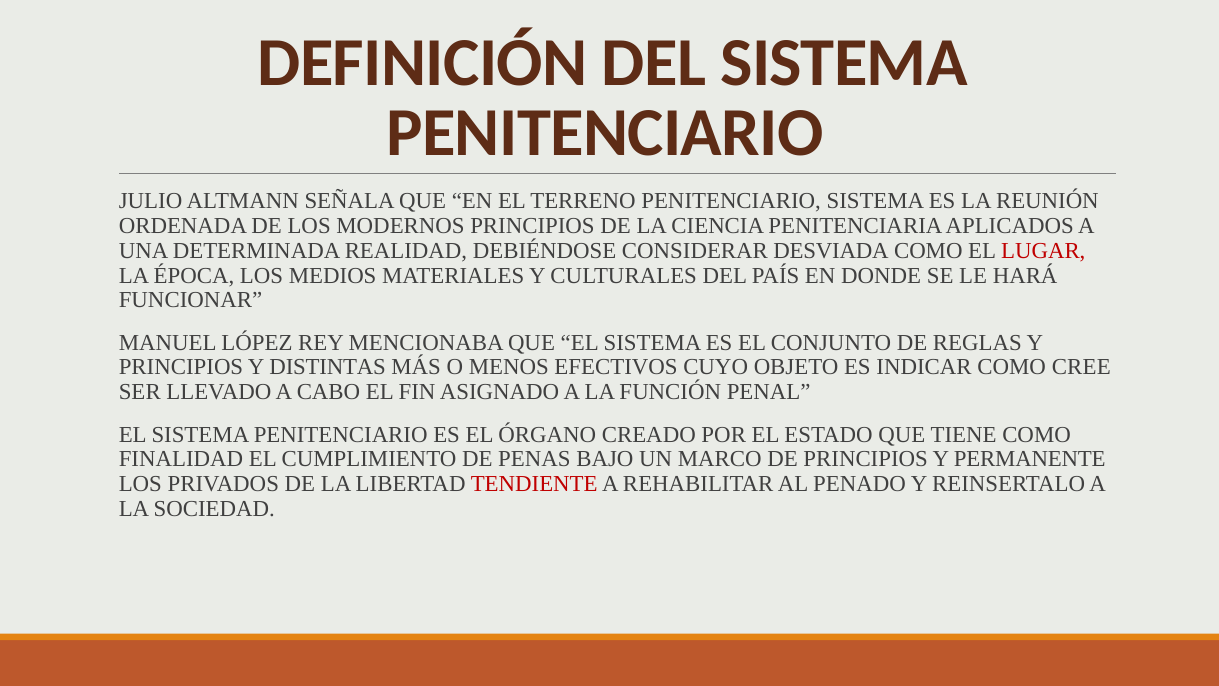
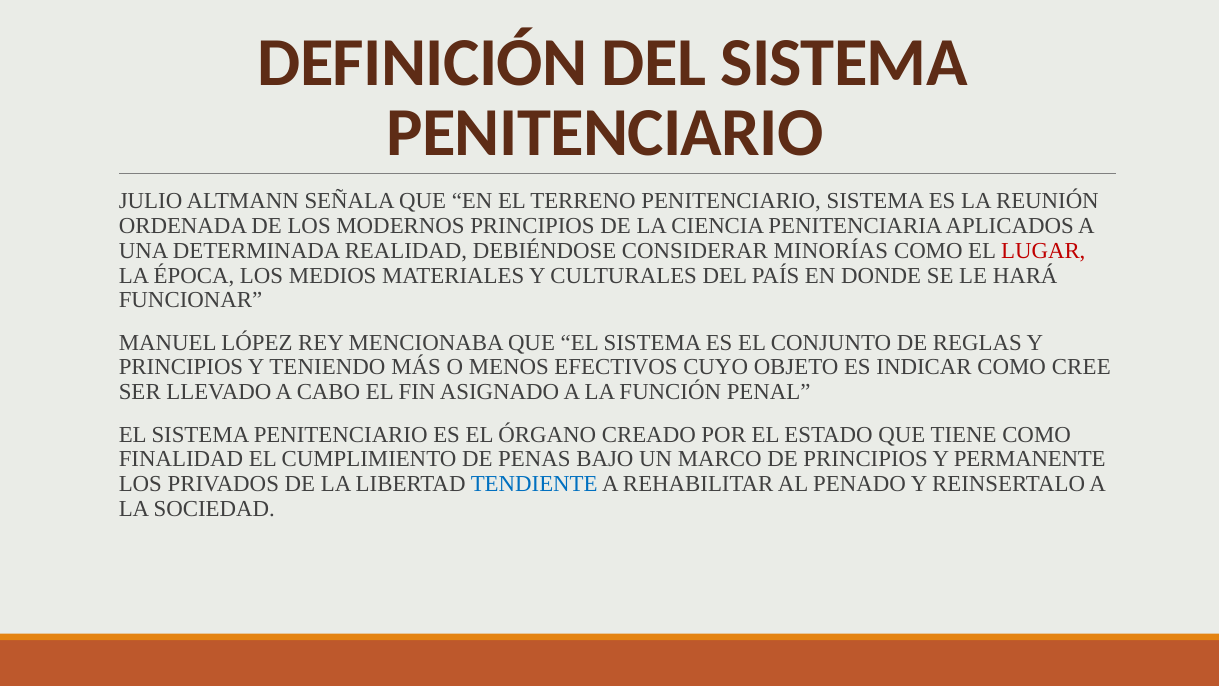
DESVIADA: DESVIADA -> MINORÍAS (831, 251)
DISTINTAS: DISTINTAS -> TENIENDO (327, 367)
TENDIENTE colour: red -> blue (534, 484)
